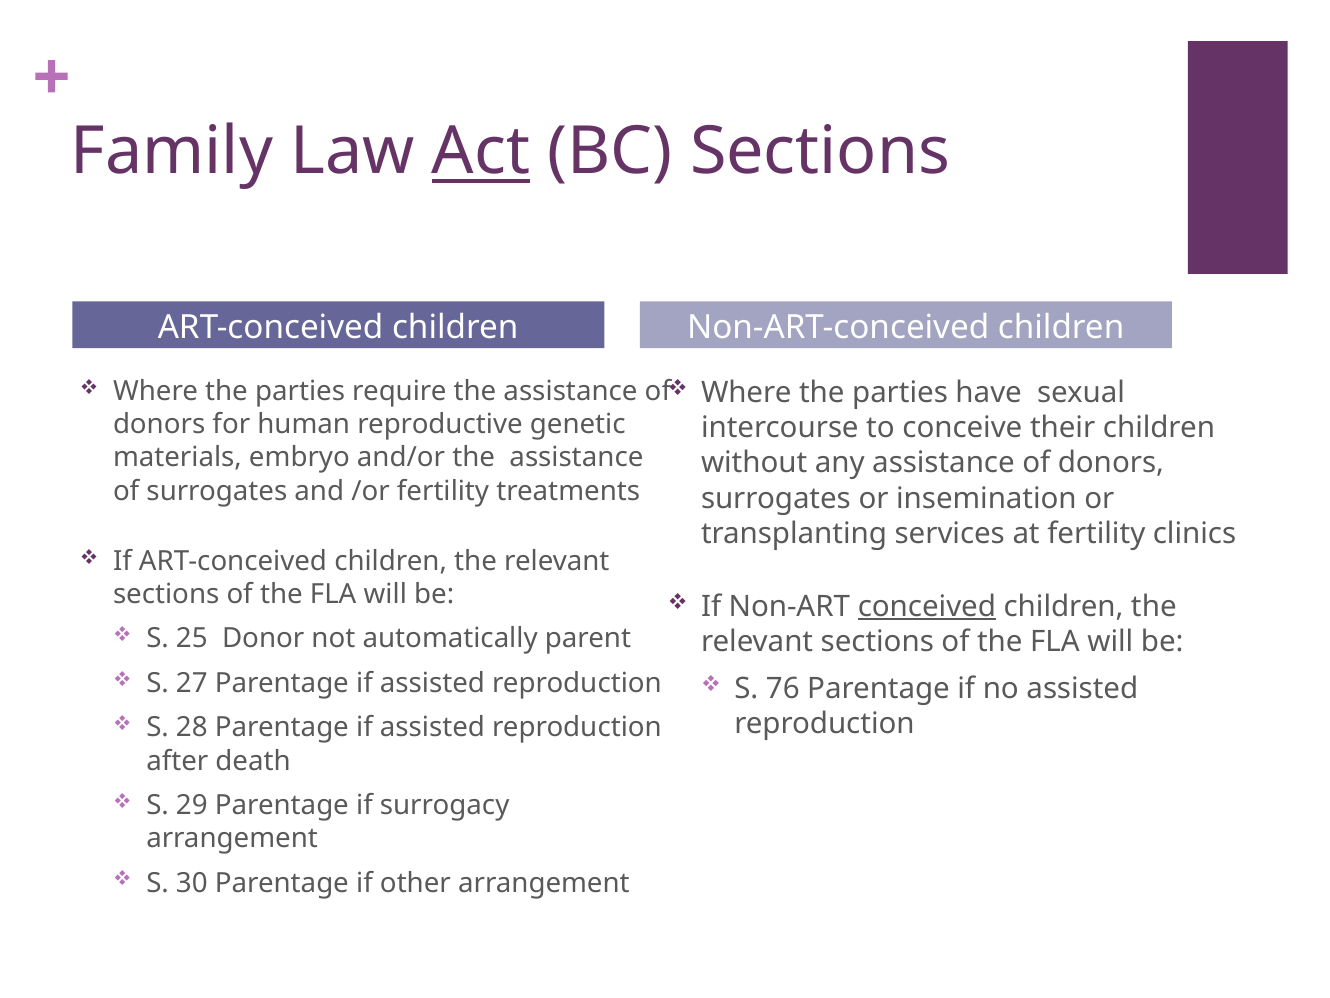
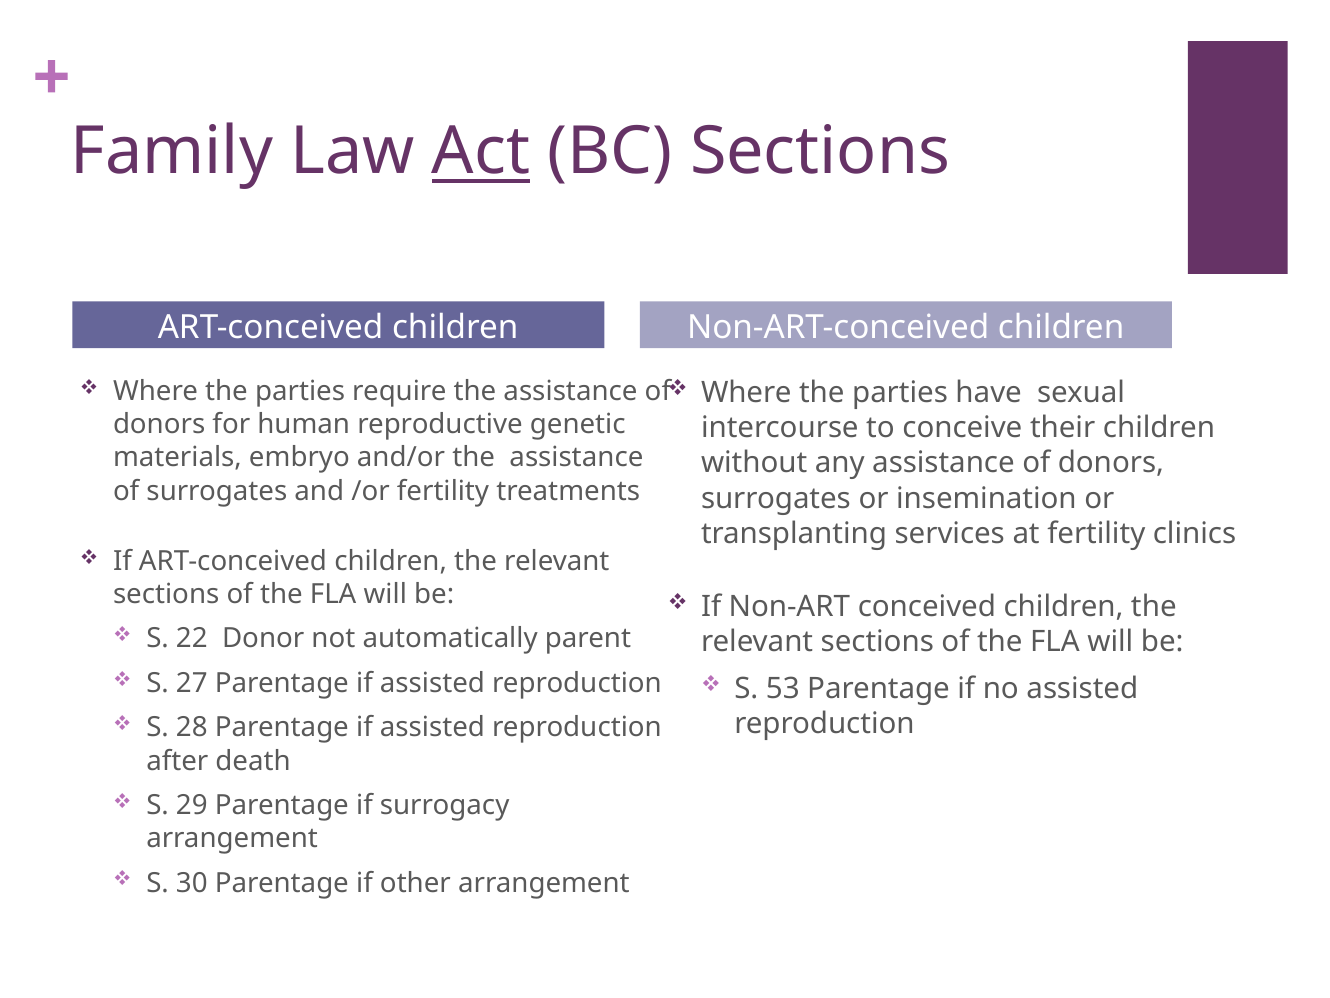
conceived underline: present -> none (927, 606)
25: 25 -> 22 (192, 639)
76: 76 -> 53 (783, 688)
